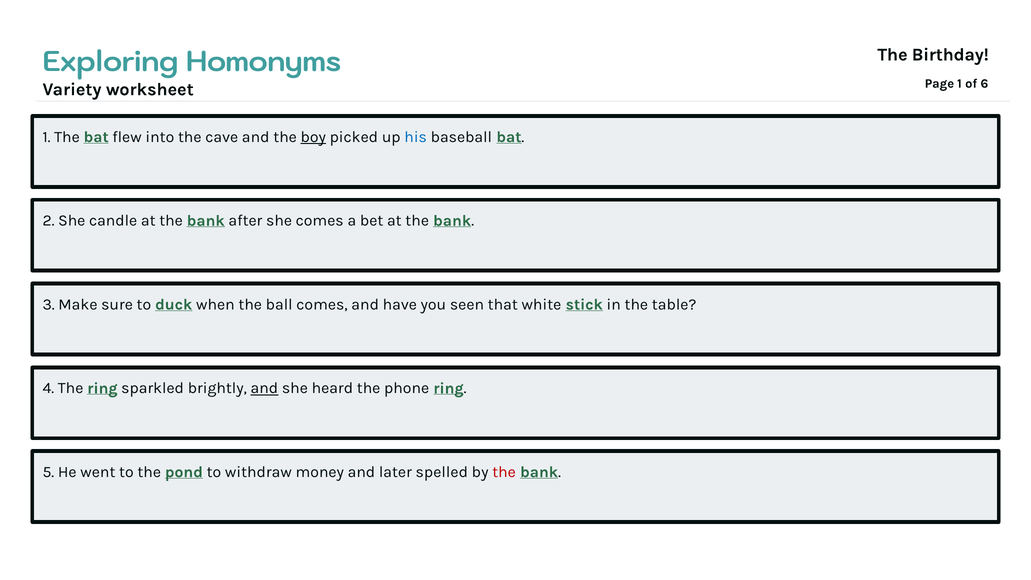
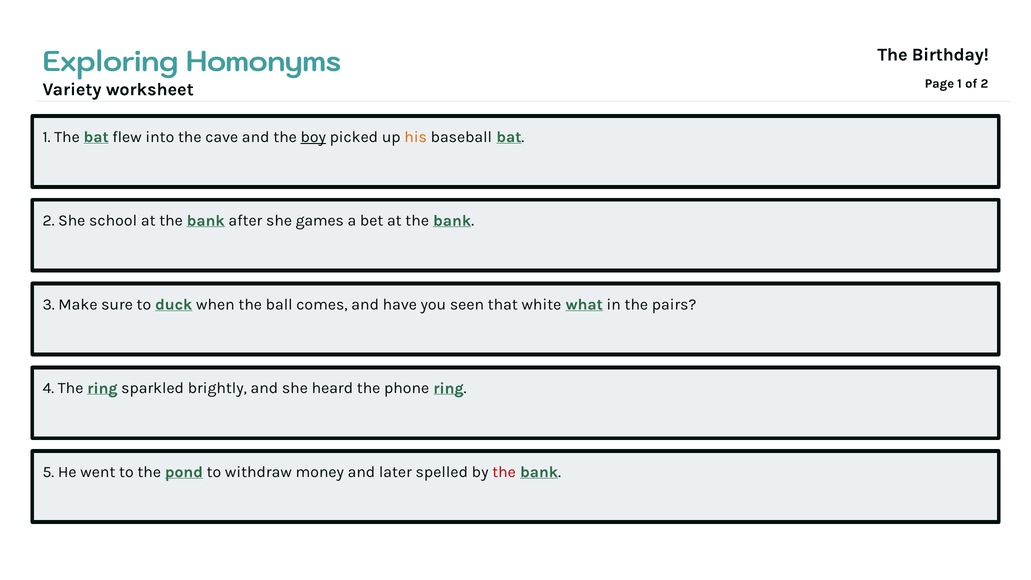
of 6: 6 -> 2 (984, 83)
his colour: blue -> orange (416, 137)
candle: candle -> school (113, 221)
she comes: comes -> games (320, 221)
stick: stick -> what (584, 304)
table: table -> pairs (674, 304)
and underline: present -> none (264, 388)
